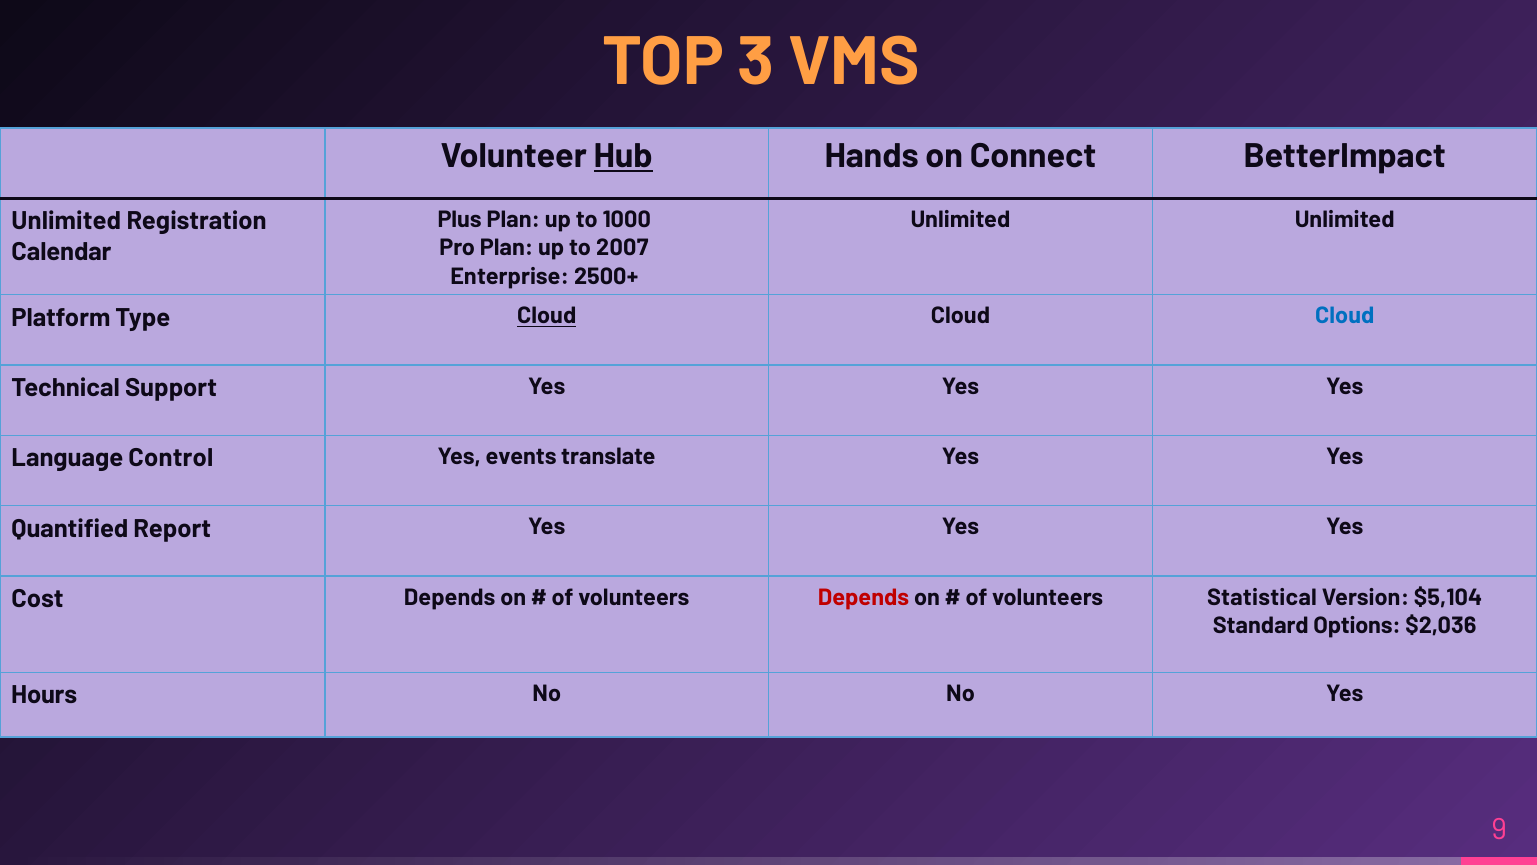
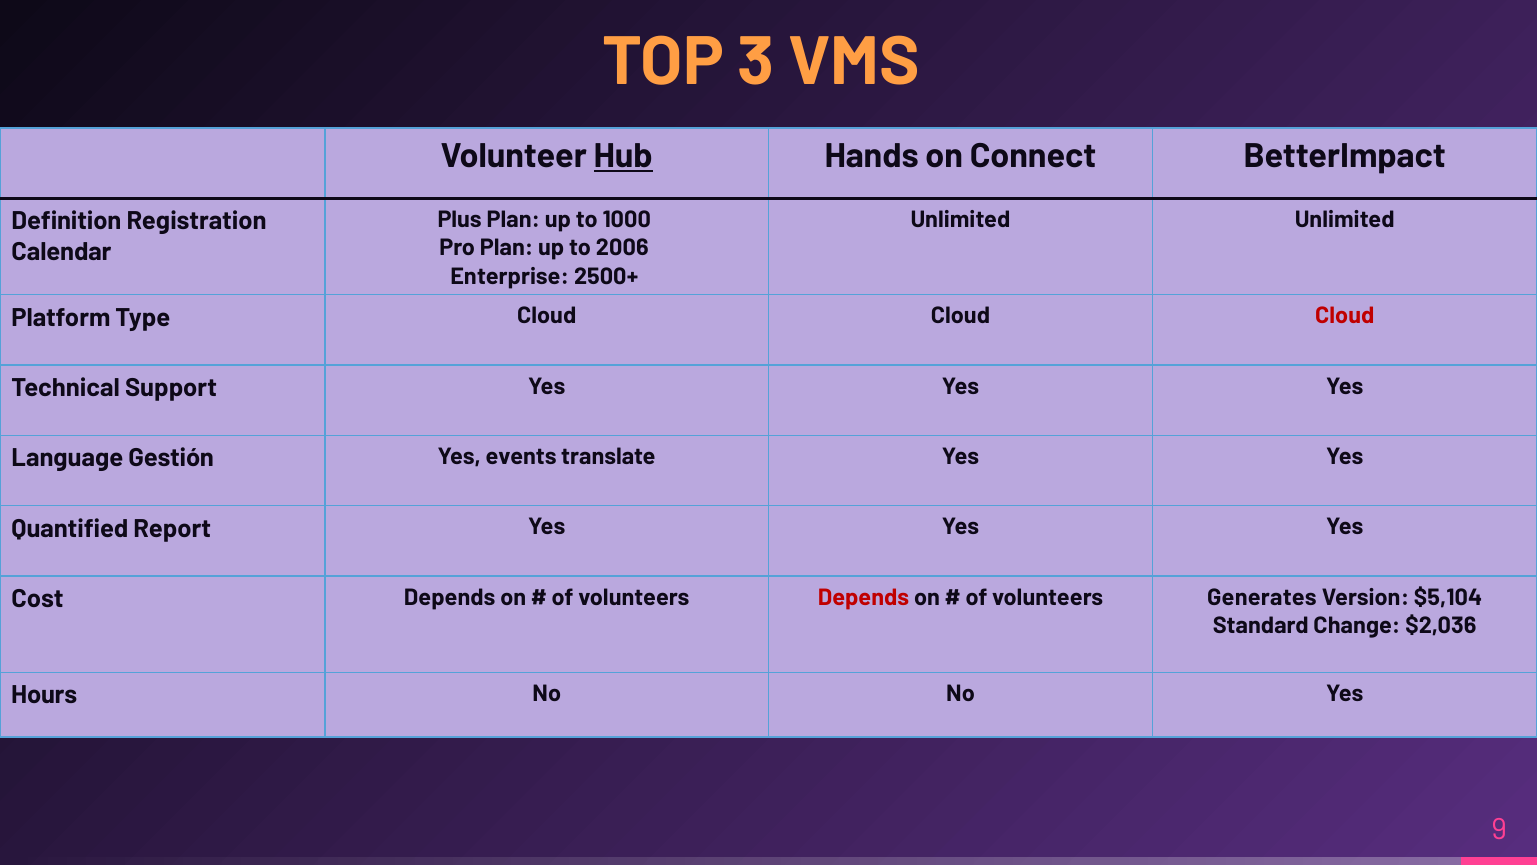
Unlimited: Unlimited -> Definition (66, 221)
2007: 2007 -> 2006 (622, 248)
Cloud underline: present -> none (547, 316)
Cloud colour: blue -> red (1345, 316)
Control: Control -> Gestión (171, 458)
Statistical: Statistical -> Generates (1262, 597)
Options: Options -> Change (1357, 626)
